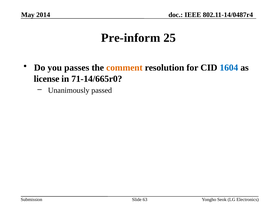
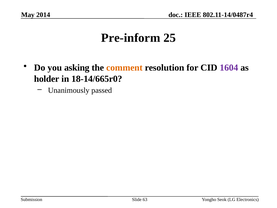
passes: passes -> asking (77, 68)
1604 colour: blue -> purple (229, 68)
license: license -> holder (47, 79)
71-14/665r0: 71-14/665r0 -> 18-14/665r0 (97, 79)
